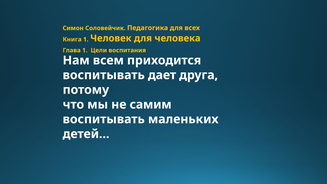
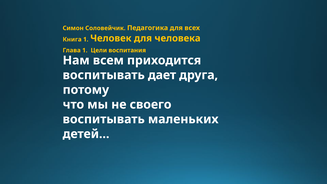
самим: самим -> своего (151, 104)
